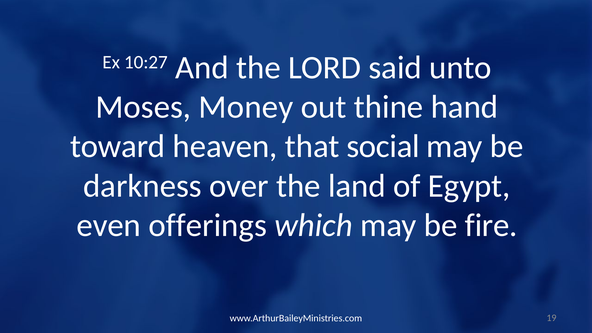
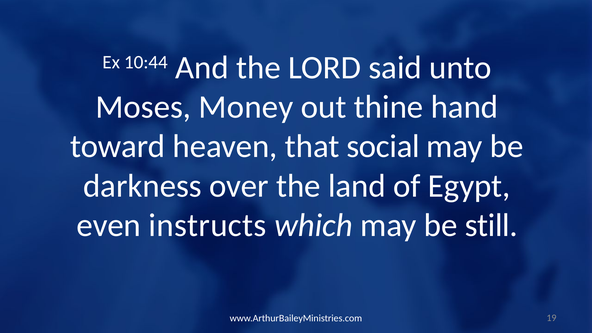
10:27: 10:27 -> 10:44 (146, 62)
offerings: offerings -> instructs (207, 225)
fire: fire -> still (491, 225)
